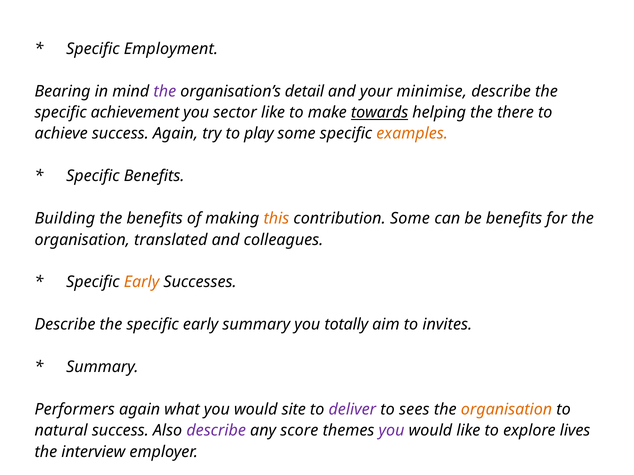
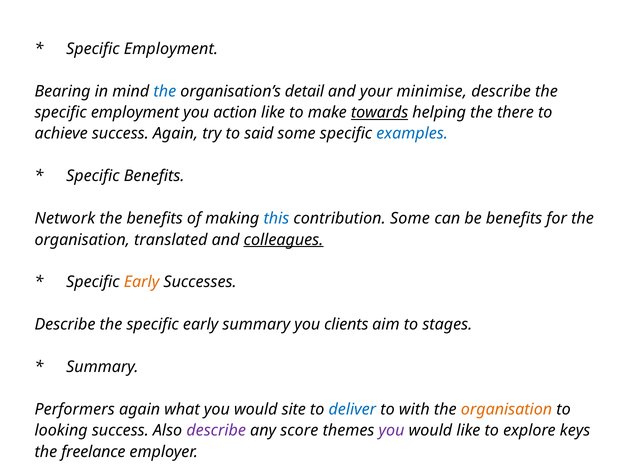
the colour: purple -> blue (165, 91)
achievement: achievement -> employment (135, 113)
sector: sector -> action (235, 113)
play: play -> said (259, 134)
examples colour: orange -> blue (412, 134)
Building: Building -> Network (65, 219)
this colour: orange -> blue (276, 219)
colleagues underline: none -> present (284, 240)
totally: totally -> clients (346, 325)
invites: invites -> stages (447, 325)
deliver colour: purple -> blue (352, 410)
sees: sees -> with (414, 410)
natural: natural -> looking (61, 431)
lives: lives -> keys (575, 431)
interview: interview -> freelance (93, 452)
